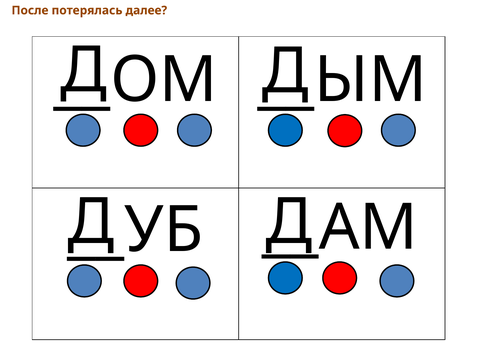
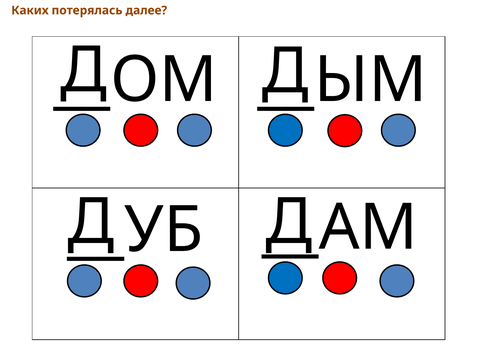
После: После -> Каких (30, 10)
